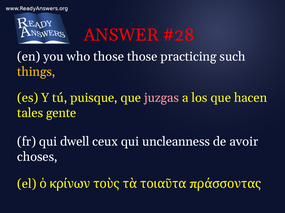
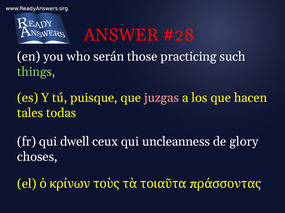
who those: those -> serán (109, 57)
things colour: yellow -> light green (36, 72)
gente: gente -> todas (61, 113)
avoir: avoir -> glory (244, 142)
